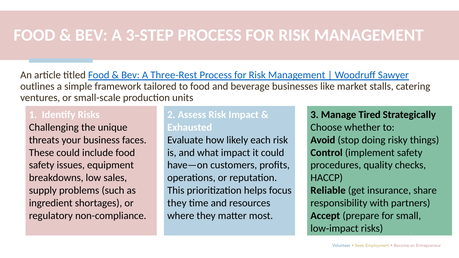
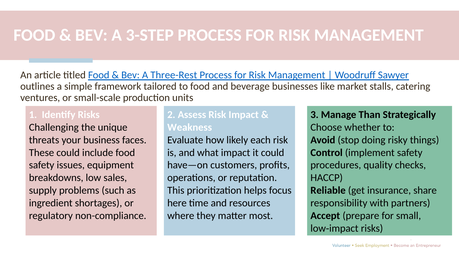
Tired: Tired -> Than (370, 115)
Exhausted: Exhausted -> Weakness (190, 127)
they: they -> here (177, 203)
